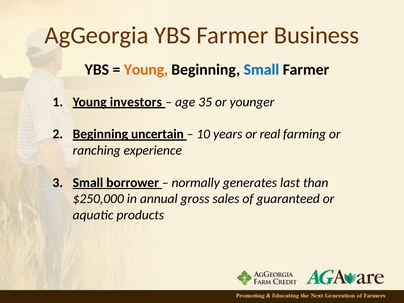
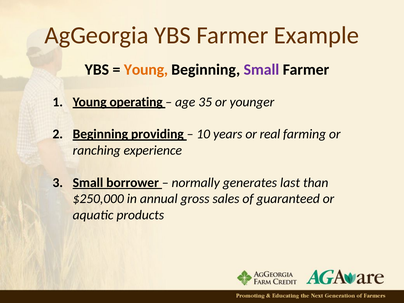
Business: Business -> Example (316, 35)
Small colour: blue -> purple (261, 70)
investors: investors -> operating (136, 102)
uncertain: uncertain -> providing (157, 134)
